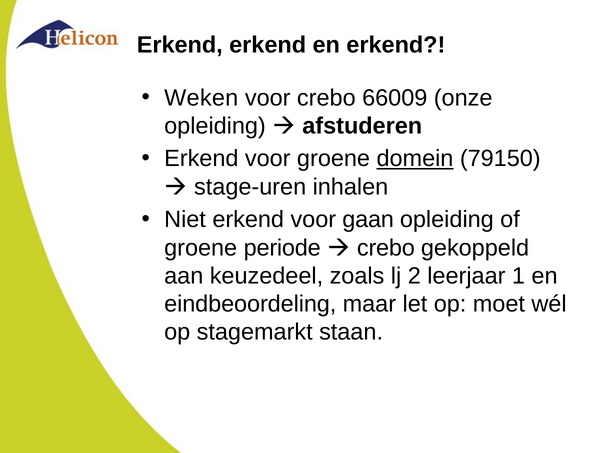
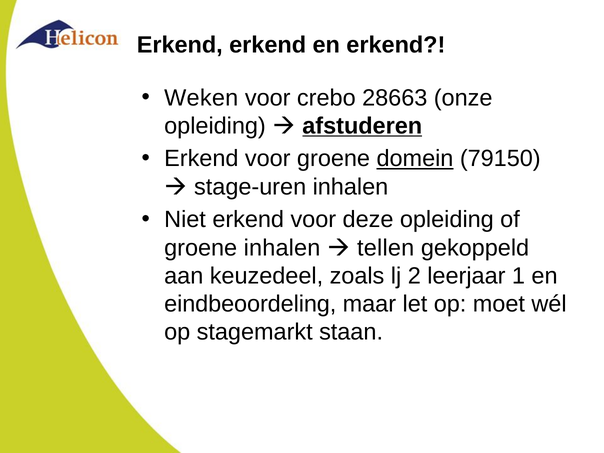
66009: 66009 -> 28663 (395, 98)
afstuderen underline: none -> present (362, 126)
gaan: gaan -> deze (368, 220)
groene periode: periode -> inhalen (282, 248)
crebo: crebo -> tellen (386, 248)
